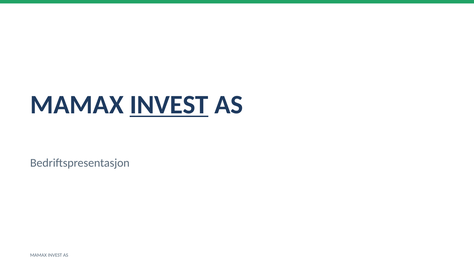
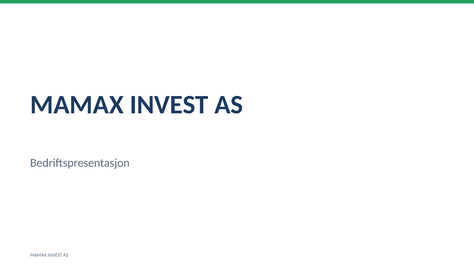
INVEST underline: present -> none (169, 105)
